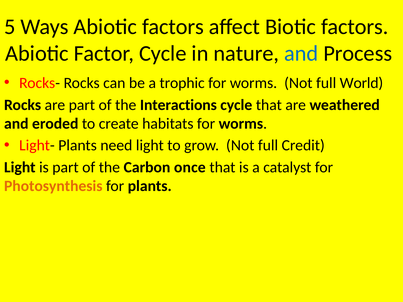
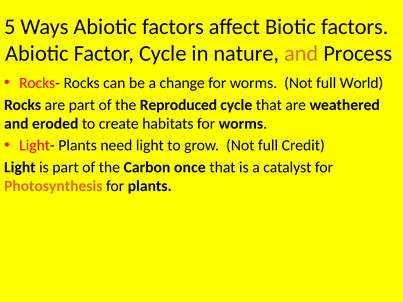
and colour: blue -> orange (301, 54)
trophic: trophic -> change (182, 83)
Interactions: Interactions -> Reproduced (178, 105)
